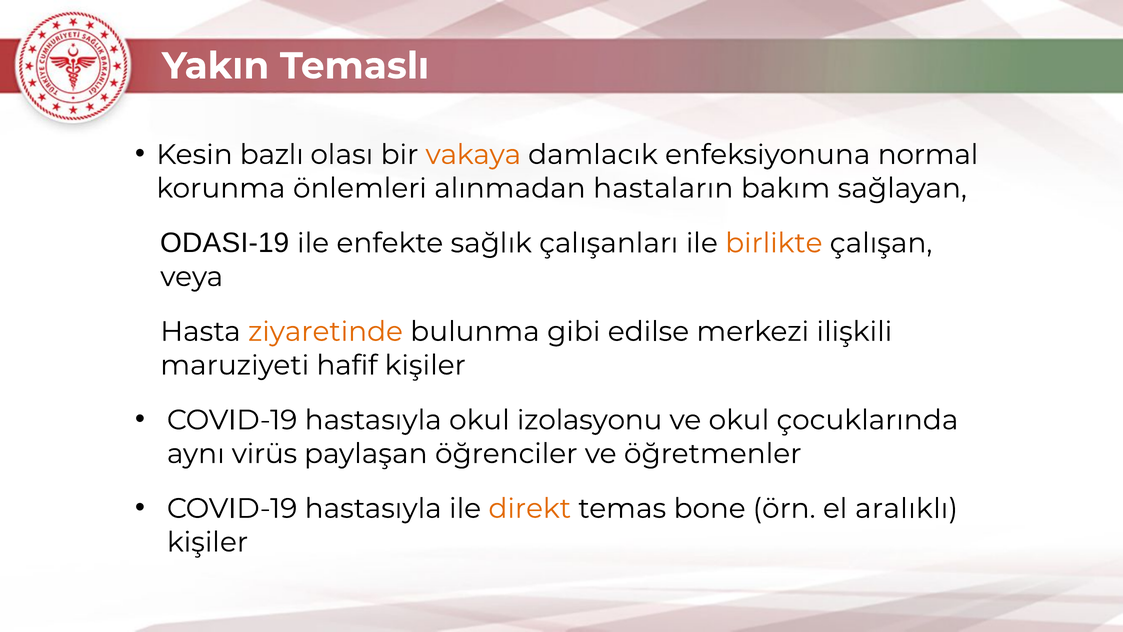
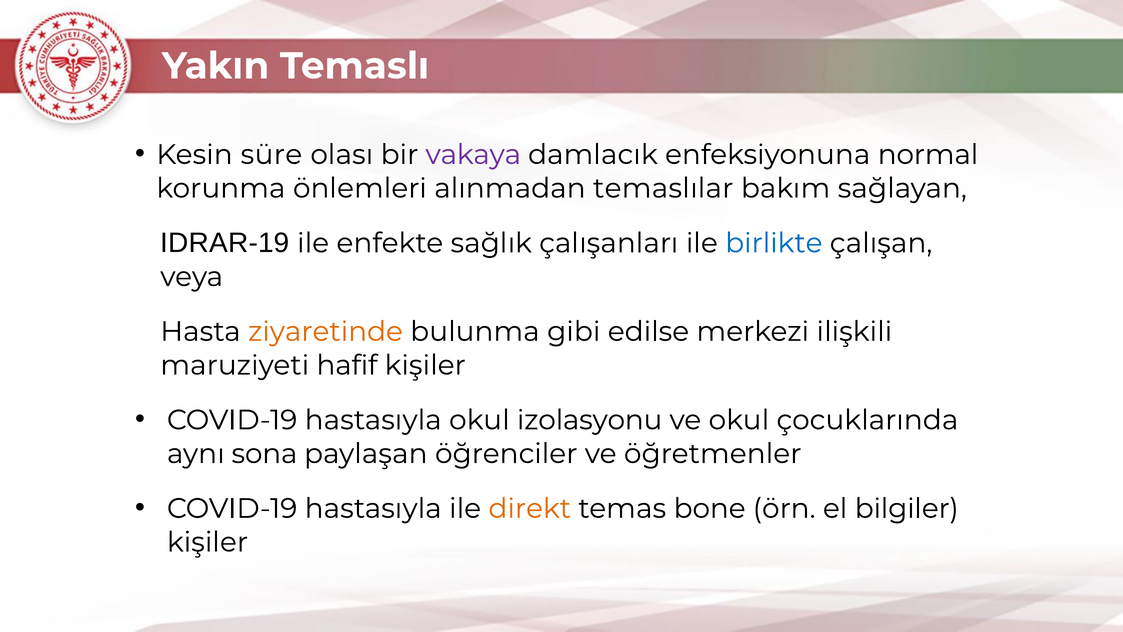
bazlı: bazlı -> süre (271, 155)
vakaya colour: orange -> purple (473, 155)
hastaların: hastaların -> temaslılar (663, 188)
ODASI-19: ODASI-19 -> IDRAR-19 (225, 243)
birlikte colour: orange -> blue (774, 243)
virüs: virüs -> sona (264, 454)
aralıklı: aralıklı -> bilgiler (907, 508)
